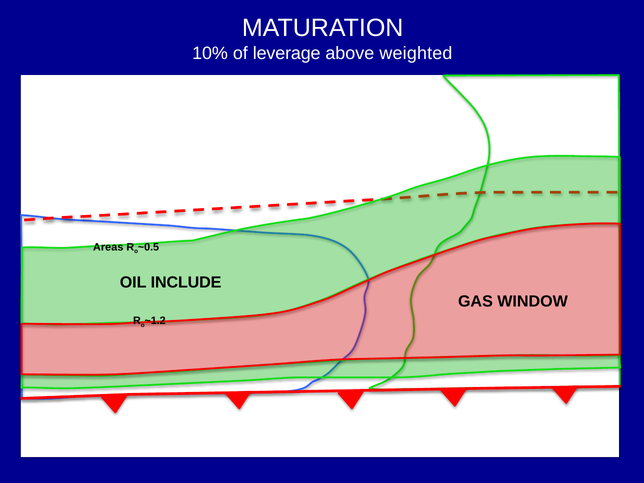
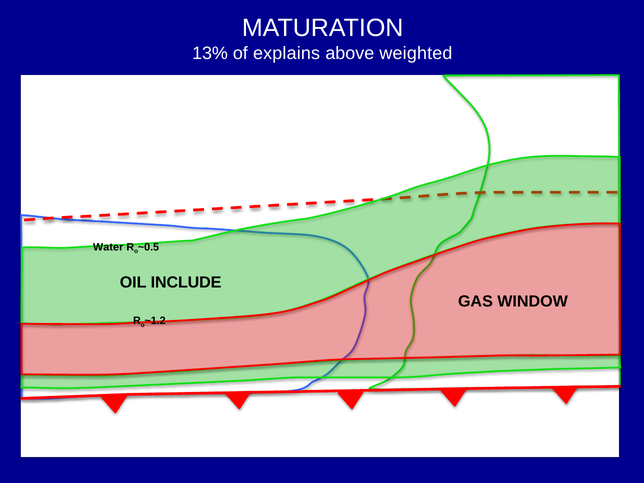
10%: 10% -> 13% (210, 53)
leverage: leverage -> explains (287, 53)
Areas: Areas -> Water (108, 247)
